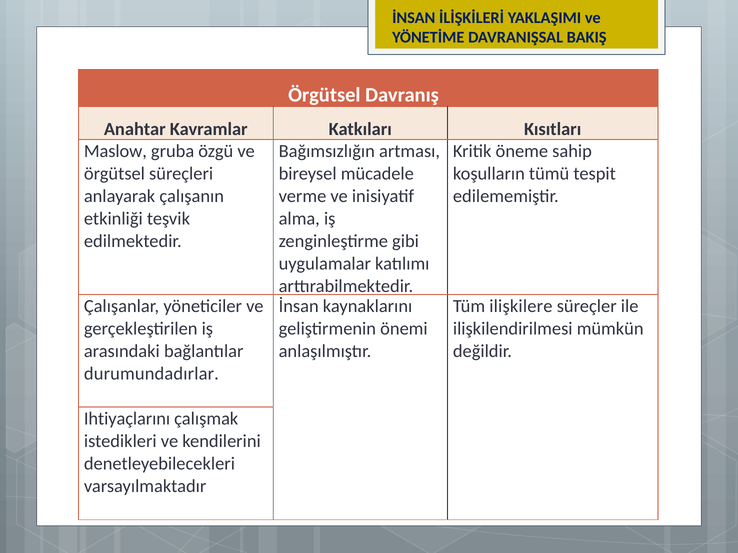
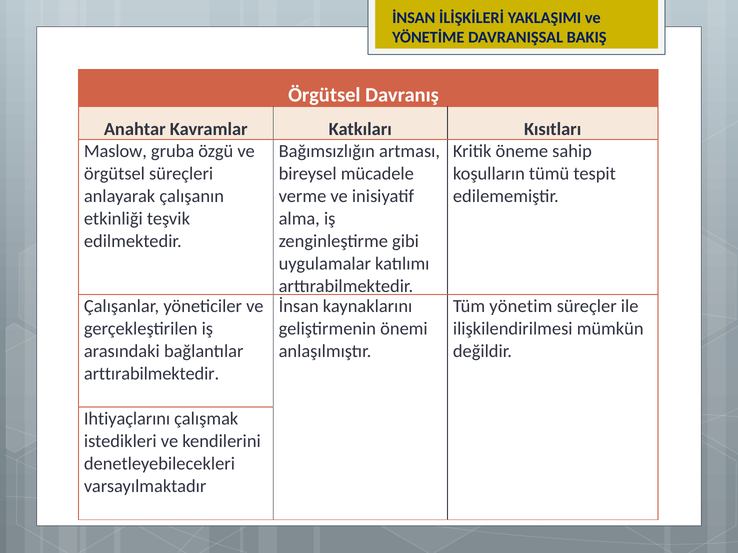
ilişkilere: ilişkilere -> yönetim (521, 306)
durumundadırlar: durumundadırlar -> arttırabilmektedir (152, 374)
